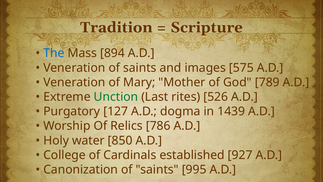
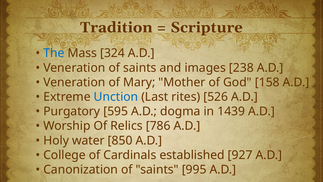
894: 894 -> 324 (112, 53)
575: 575 -> 238 (241, 68)
789: 789 -> 158 (267, 82)
Unction colour: green -> blue (116, 97)
127: 127 -> 595 (116, 111)
